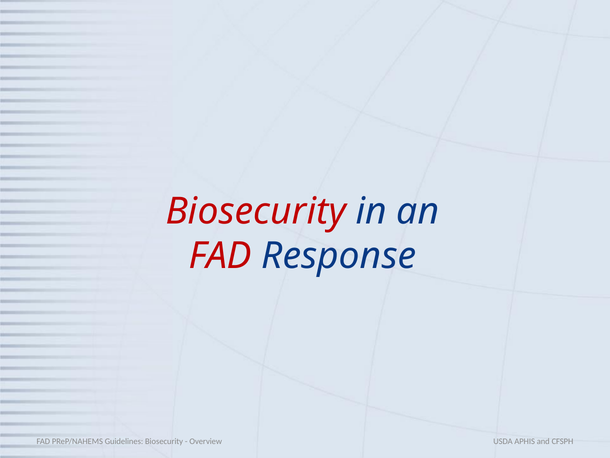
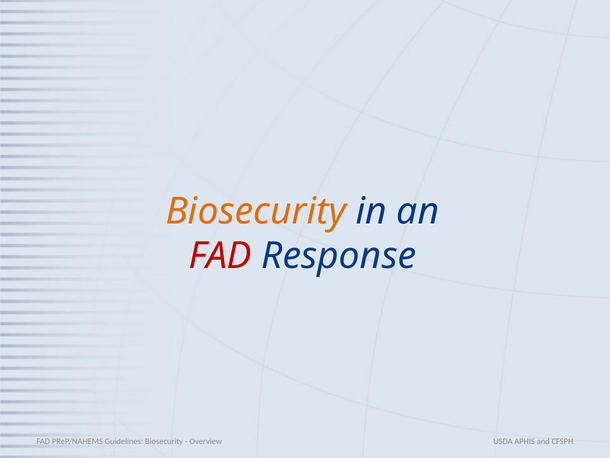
Biosecurity colour: red -> orange (256, 211)
